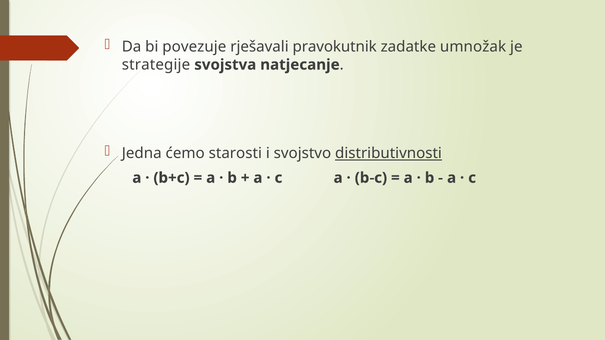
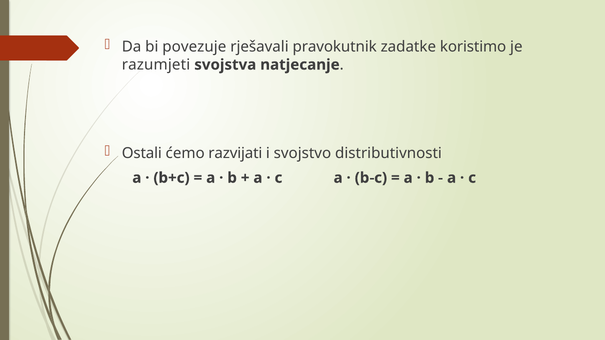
umnožak: umnožak -> koristimo (473, 47)
strategije: strategije -> razumjeti (156, 65)
Jedna: Jedna -> Ostali (142, 153)
starosti: starosti -> razvijati (235, 153)
distributivnosti underline: present -> none (389, 153)
